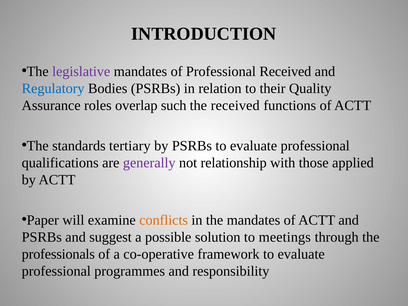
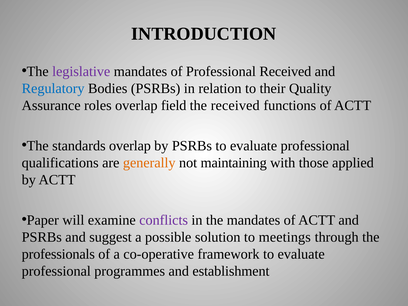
such: such -> field (174, 105)
standards tertiary: tertiary -> overlap (130, 146)
generally colour: purple -> orange (149, 163)
relationship: relationship -> maintaining (234, 163)
conflicts colour: orange -> purple (164, 220)
responsibility: responsibility -> establishment (231, 271)
